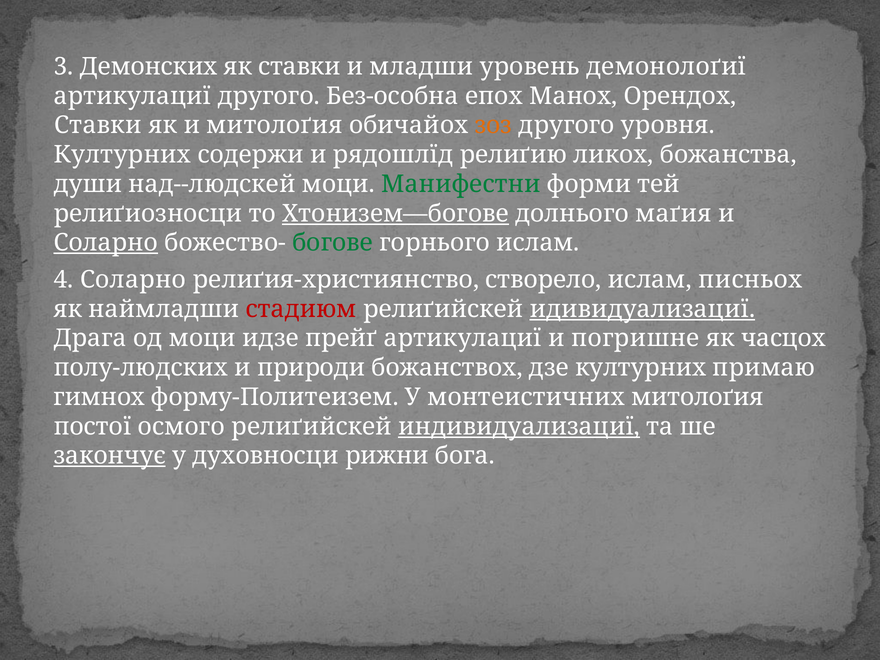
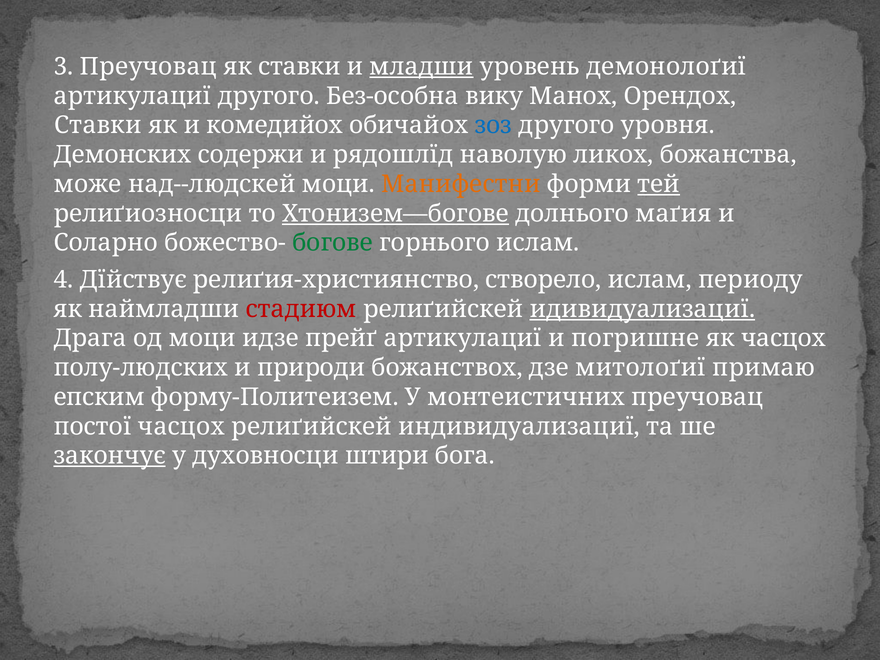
3 Демонских: Демонских -> Преучовац (148, 67)
младши underline: none -> present (421, 67)
епох: епох -> вику (494, 96)
и митолоґия: митолоґия -> комедийох (275, 125)
зоз colour: orange -> blue (493, 125)
Културних: Културних -> Демонских (123, 155)
релиґию: релиґию -> наволую (513, 155)
души: души -> може (88, 184)
Манифестни colour: green -> orange (461, 184)
тей underline: none -> present (659, 184)
Соларно underline: present -> none (106, 243)
4 Соларно: Соларно -> Дїйствує (133, 280)
писньох: писньох -> периоду (750, 280)
дзе културних: културних -> митолоґиї (640, 368)
гимнох: гимнох -> епским (99, 397)
монтеистичних митолоґия: митолоґия -> преучовац (697, 397)
постої осмого: осмого -> часцох (181, 427)
индивидуализациї underline: present -> none (519, 427)
рижни: рижни -> штири (387, 456)
